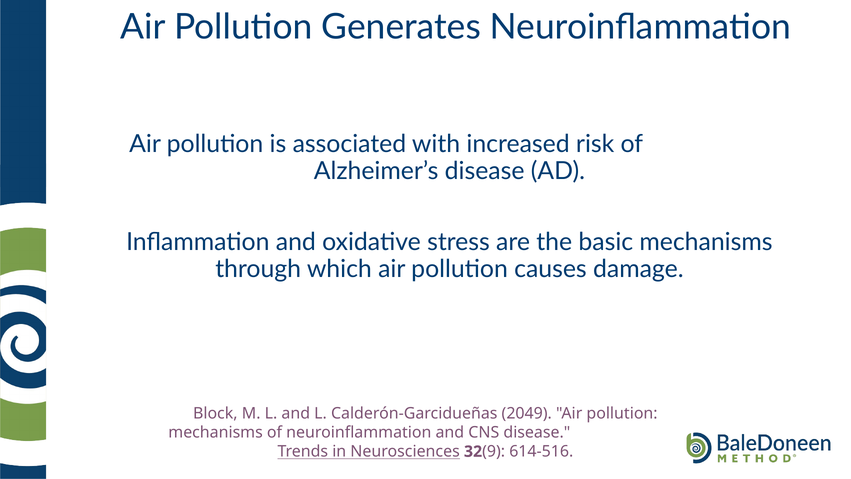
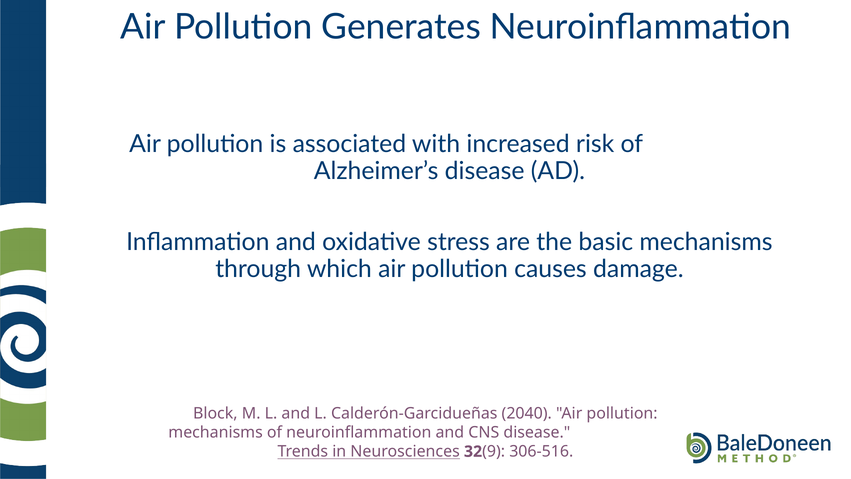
2049: 2049 -> 2040 (527, 413)
614-516: 614-516 -> 306-516 (541, 451)
